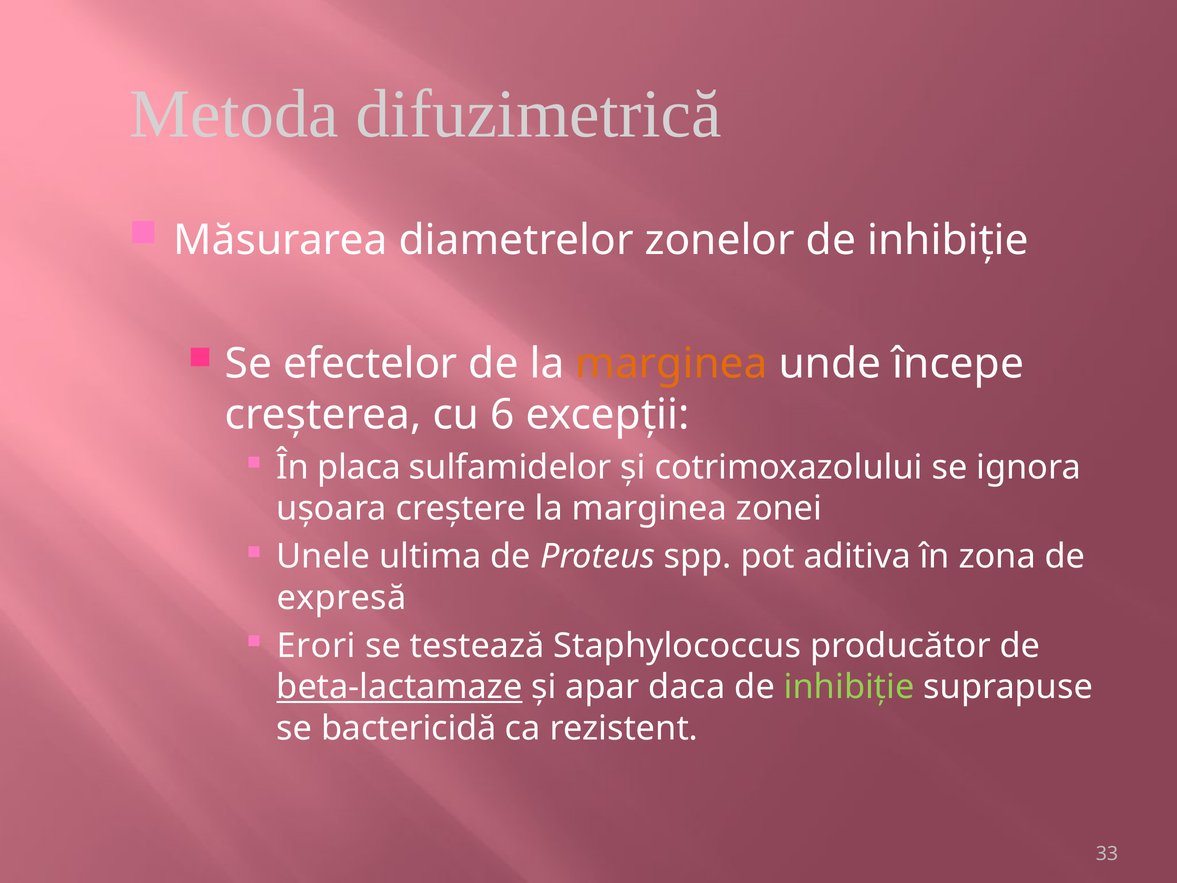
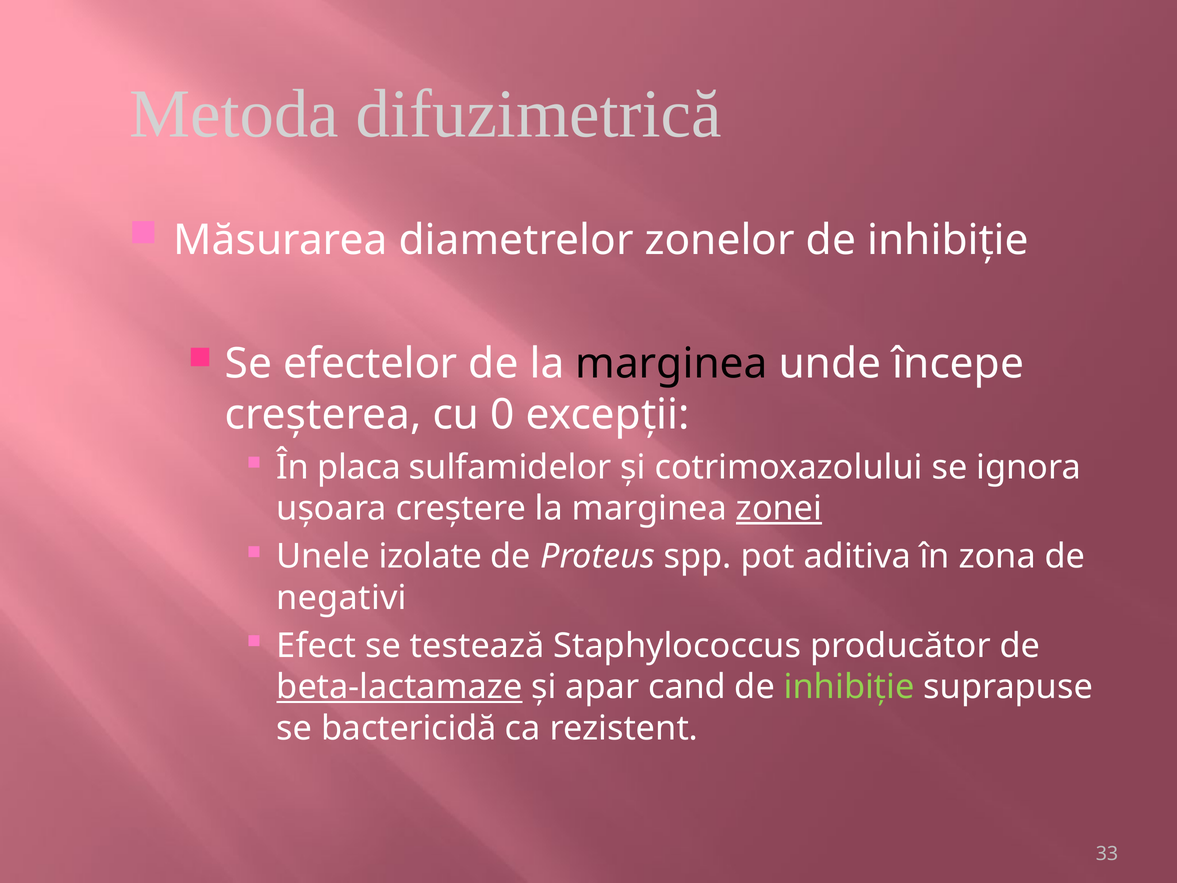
marginea colour: orange -> black (671, 364)
6: 6 -> 0 (503, 415)
zonei underline: none -> present (779, 508)
ultima: ultima -> izolate (430, 556)
expresă: expresă -> negativi (342, 598)
Erori: Erori -> Efect (316, 646)
daca: daca -> cand (687, 687)
